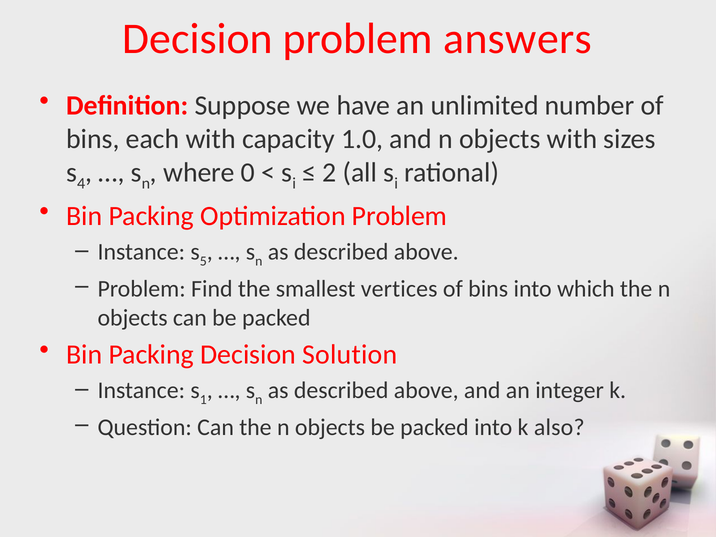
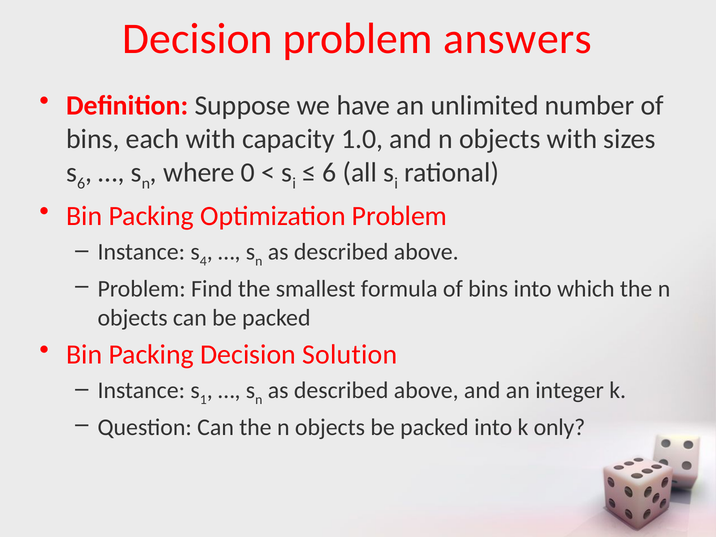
4: 4 -> 6 (81, 183)
2: 2 -> 6 (329, 173)
5: 5 -> 4 (203, 261)
vertices: vertices -> formula (399, 289)
also: also -> only (559, 428)
